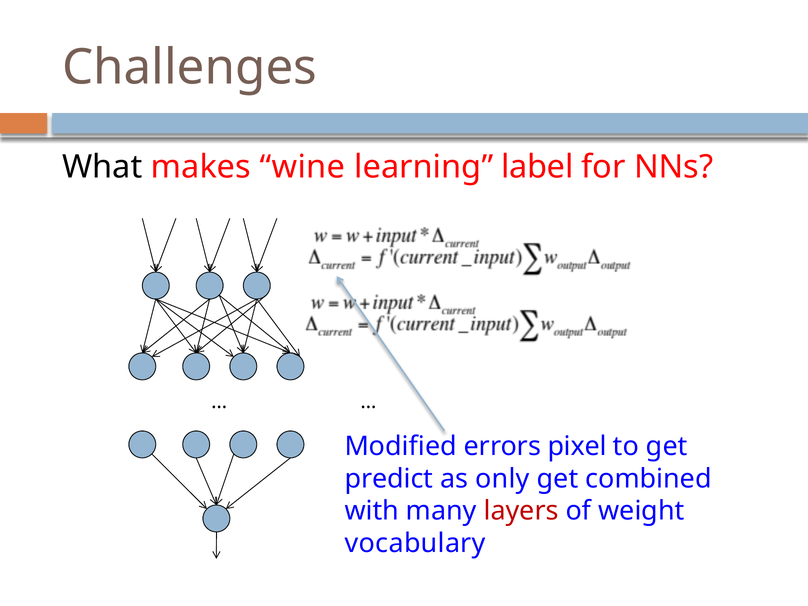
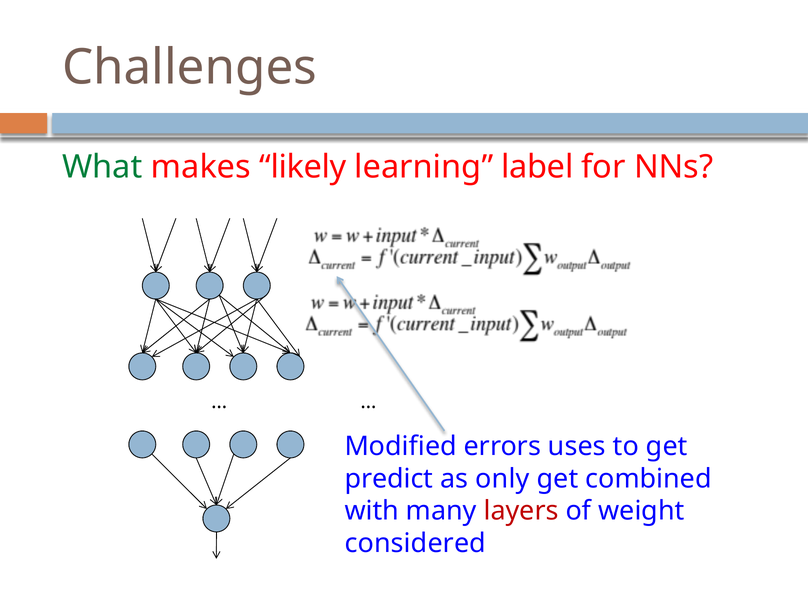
What colour: black -> green (102, 167)
wine: wine -> likely (303, 167)
pixel: pixel -> uses (577, 446)
vocabulary: vocabulary -> considered (415, 543)
